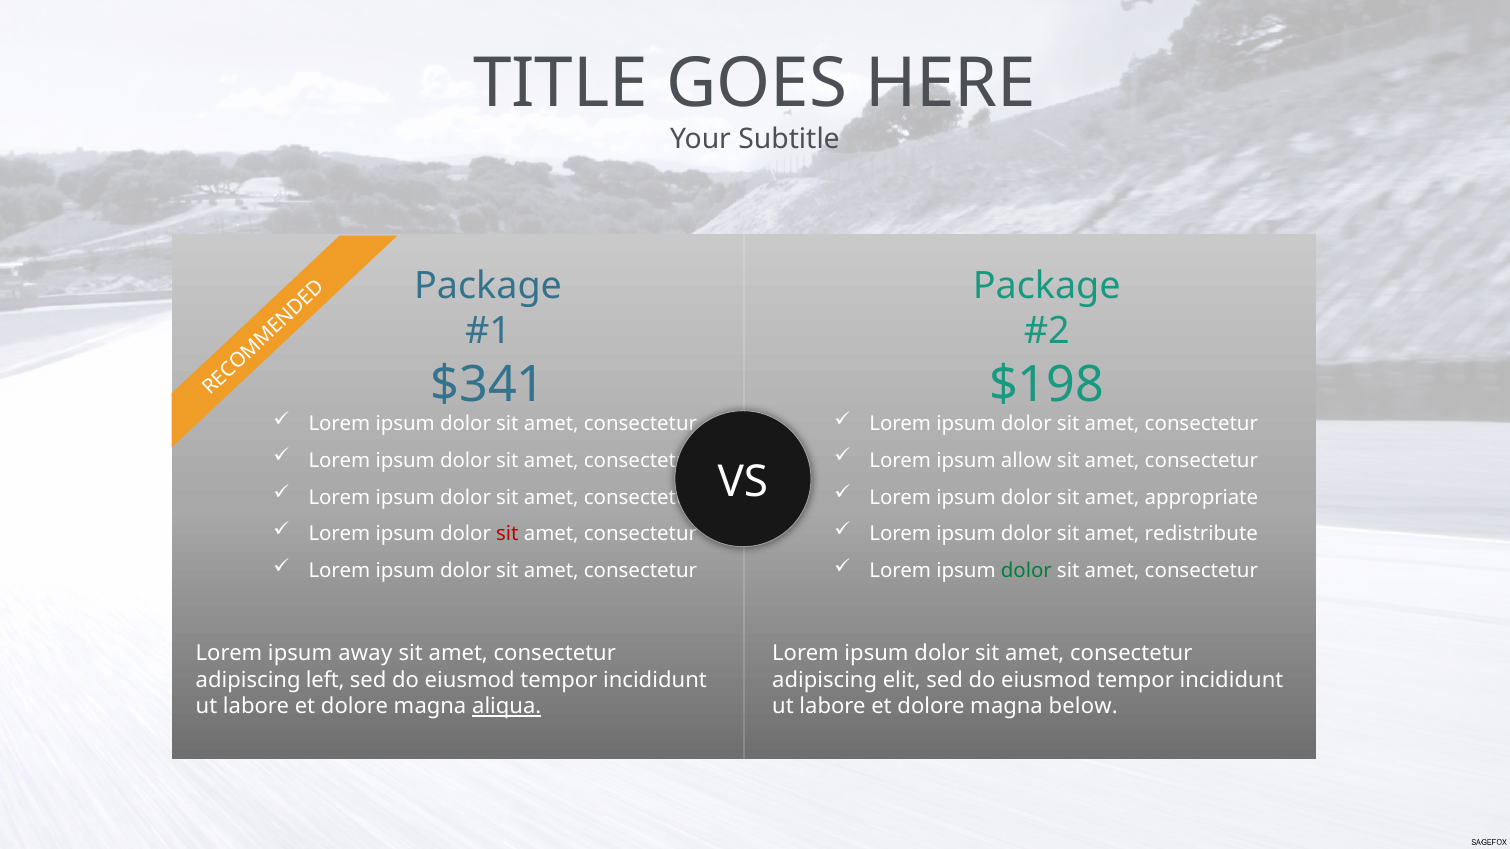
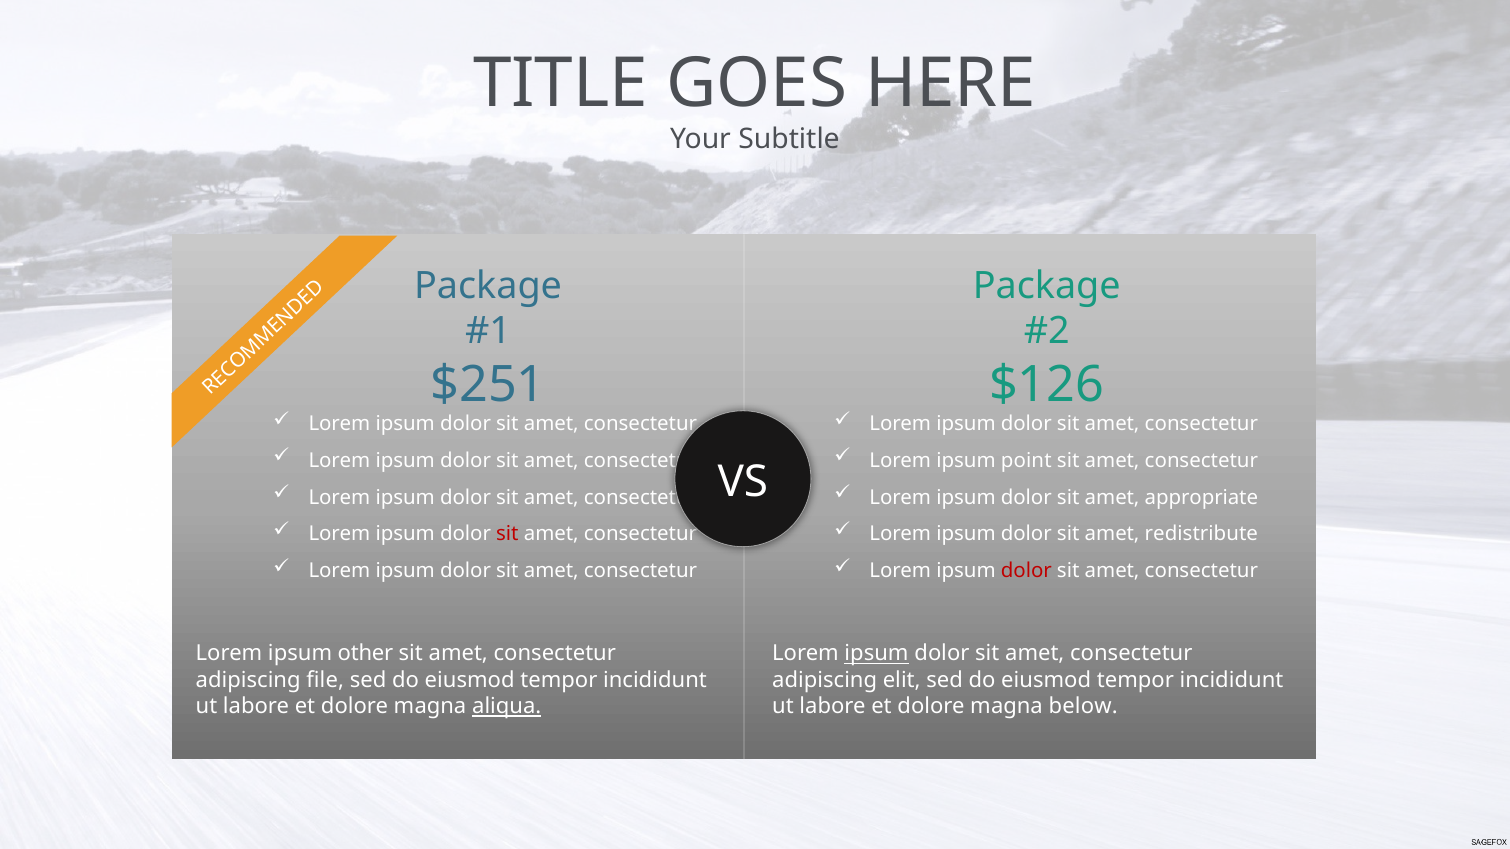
$341: $341 -> $251 (488, 385)
$198: $198 -> $126 (1047, 385)
allow: allow -> point (1026, 461)
dolor colour: green -> red (1026, 571)
away: away -> other (366, 654)
ipsum underline: none -> present (877, 654)
left: left -> file (325, 680)
